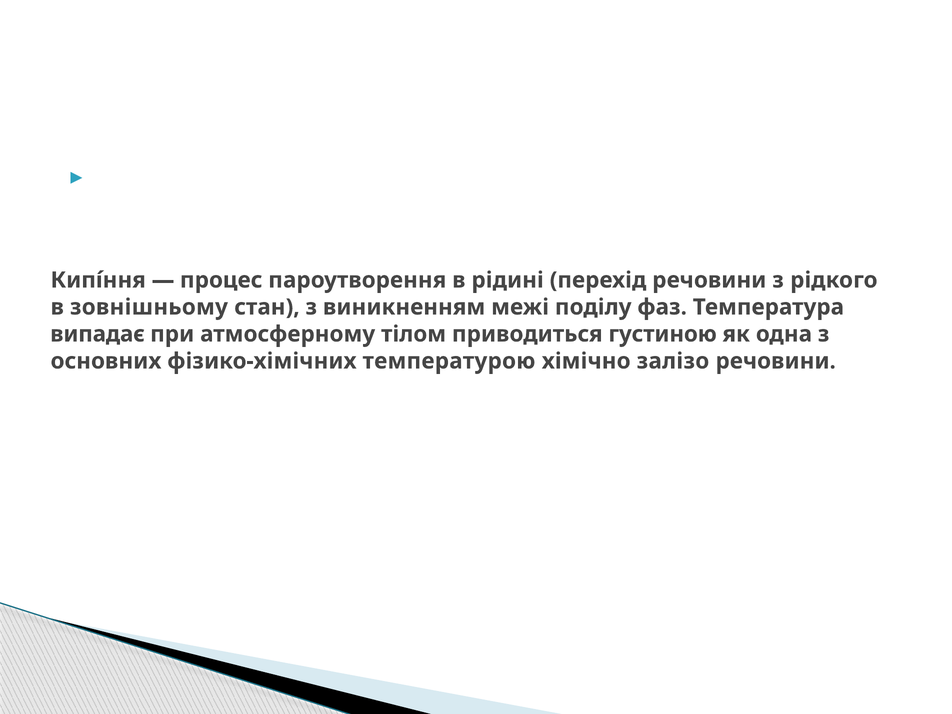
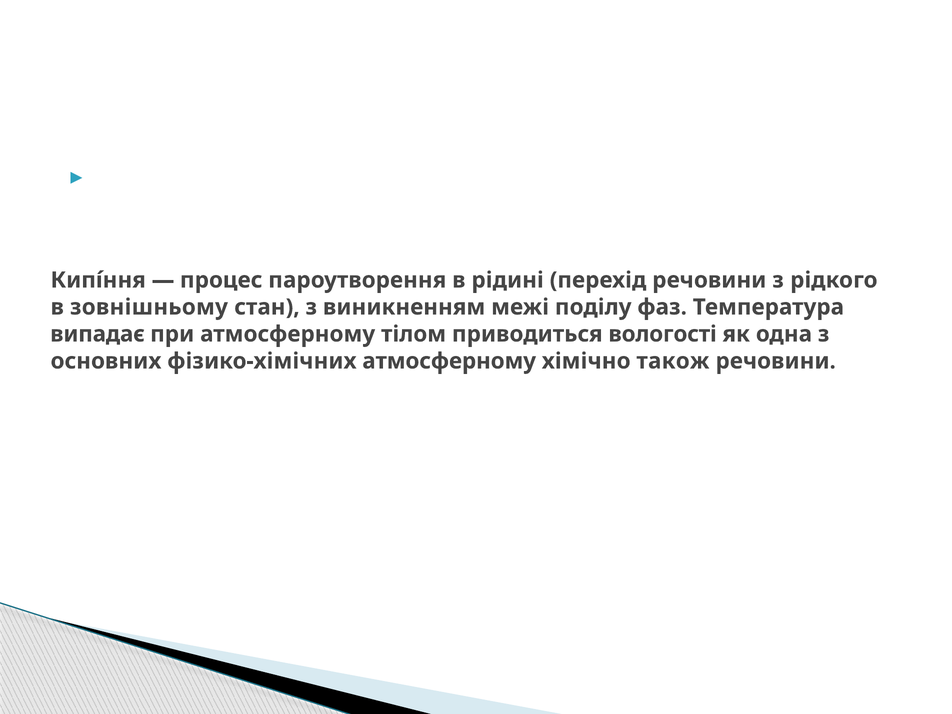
густиною: густиною -> вологості (663, 334)
фізико-хімічних температурою: температурою -> атмосферному (449, 361)
залізо: залізо -> також (673, 361)
